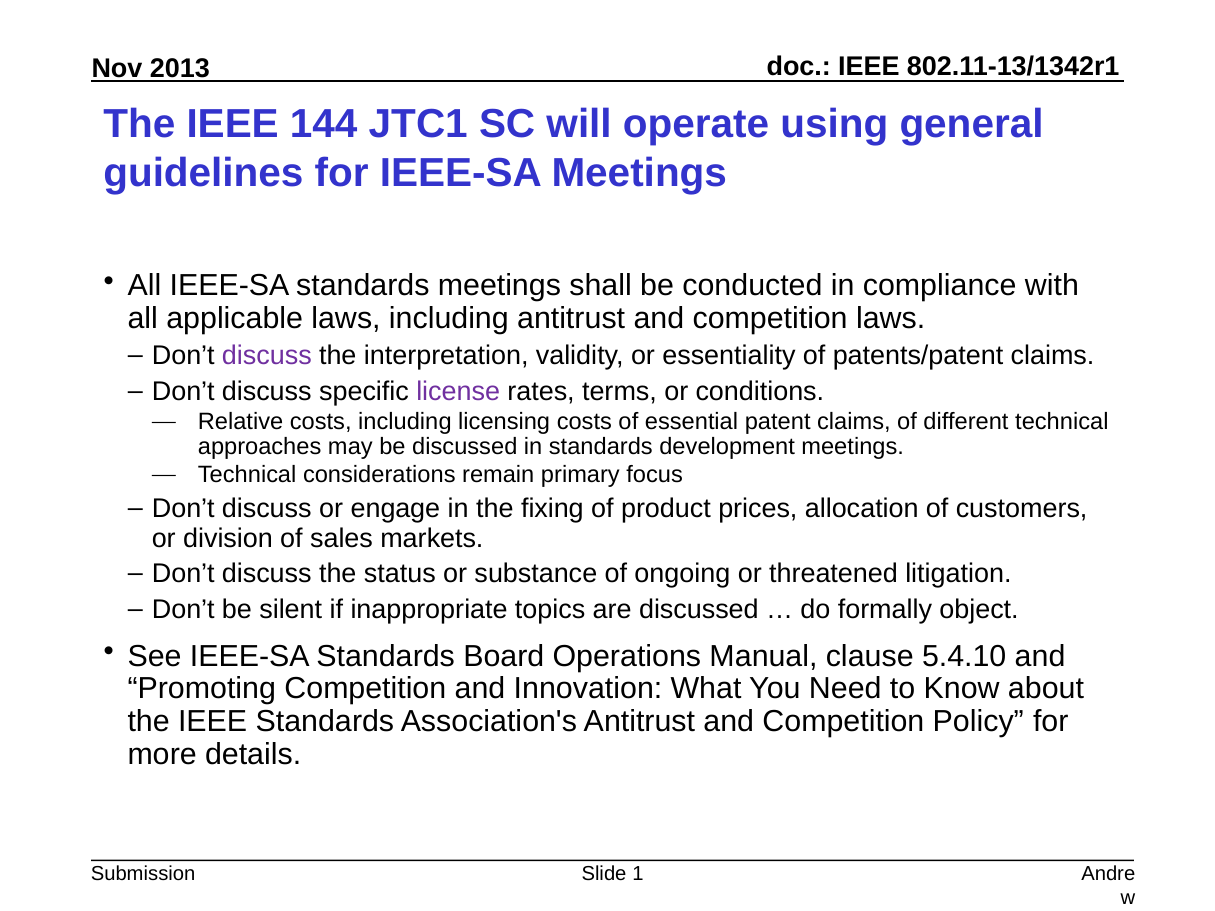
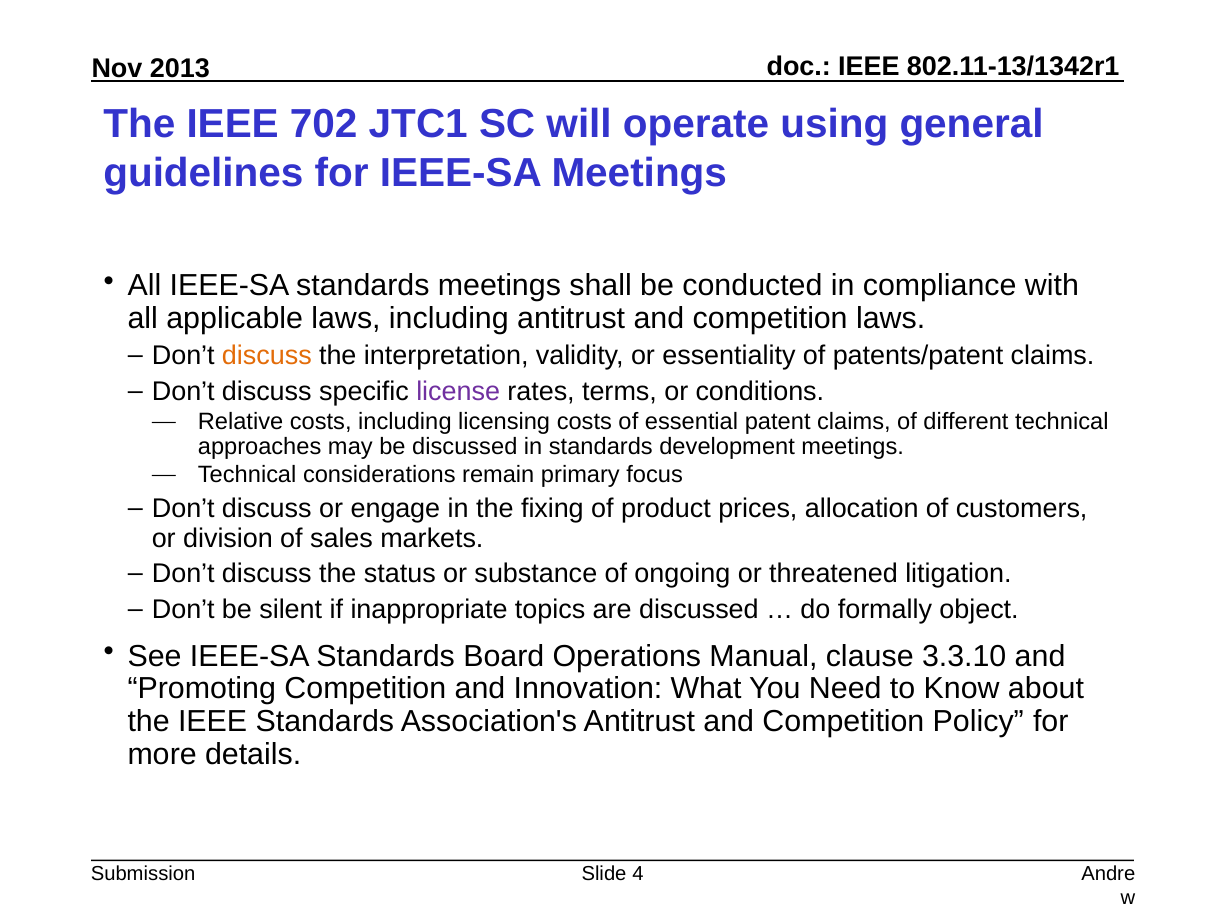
144: 144 -> 702 (324, 124)
discuss colour: purple -> orange (267, 356)
5.4.10: 5.4.10 -> 3.3.10 (964, 656)
1: 1 -> 4 (638, 874)
